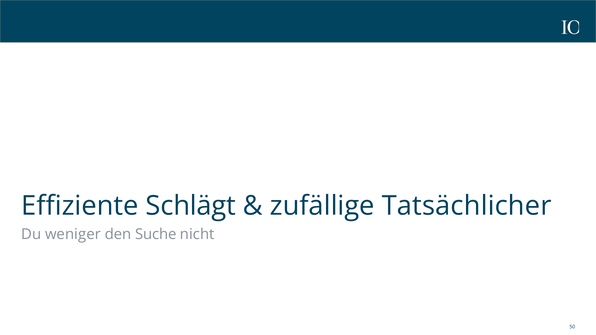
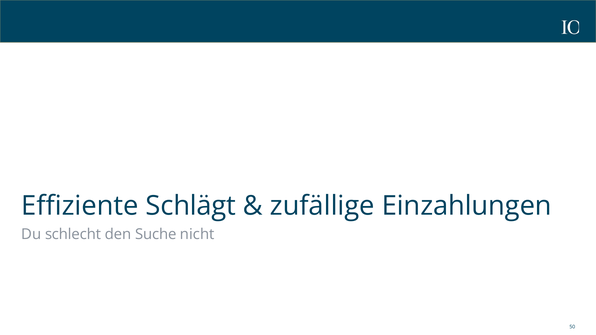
Tatsächlicher: Tatsächlicher -> Einzahlungen (467, 206)
weniger: weniger -> schlecht (73, 235)
